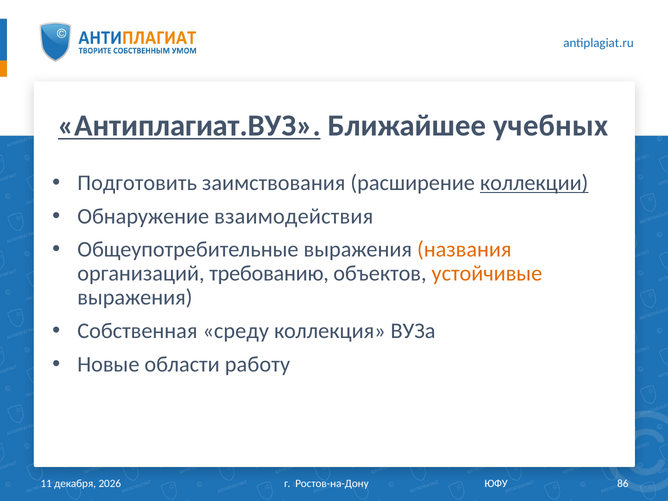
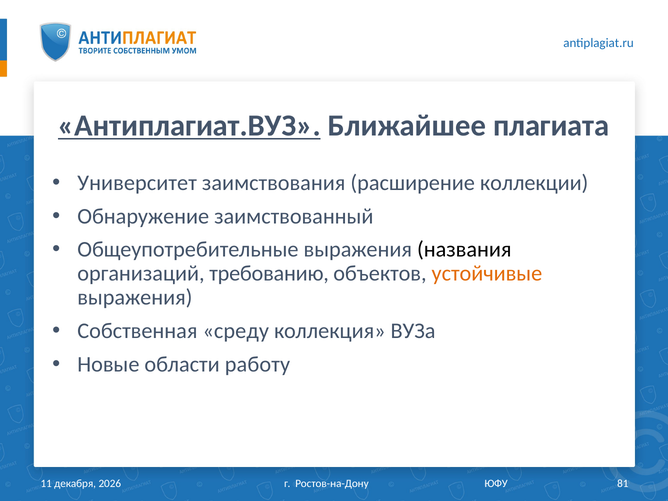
учебных: учебных -> плагиата (551, 126)
Подготовить: Подготовить -> Университет (137, 183)
коллекции underline: present -> none (534, 183)
взаимодействия: взаимодействия -> заимствованный (294, 216)
названия colour: orange -> black (464, 250)
86: 86 -> 81 (623, 484)
